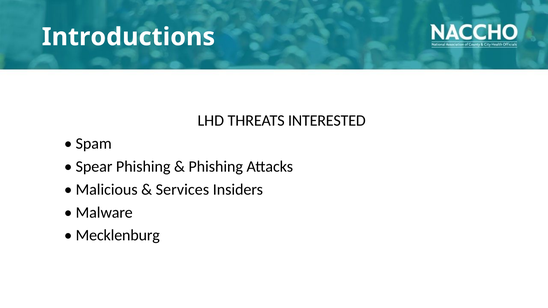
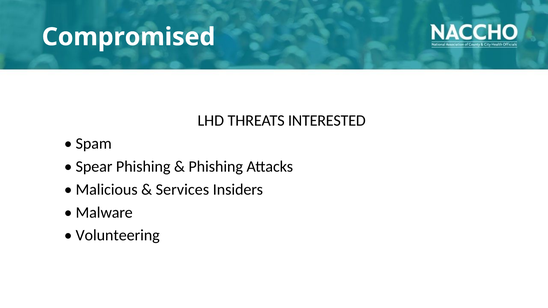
Introductions: Introductions -> Compromised (129, 37)
Mecklenburg: Mecklenburg -> Volunteering (118, 236)
